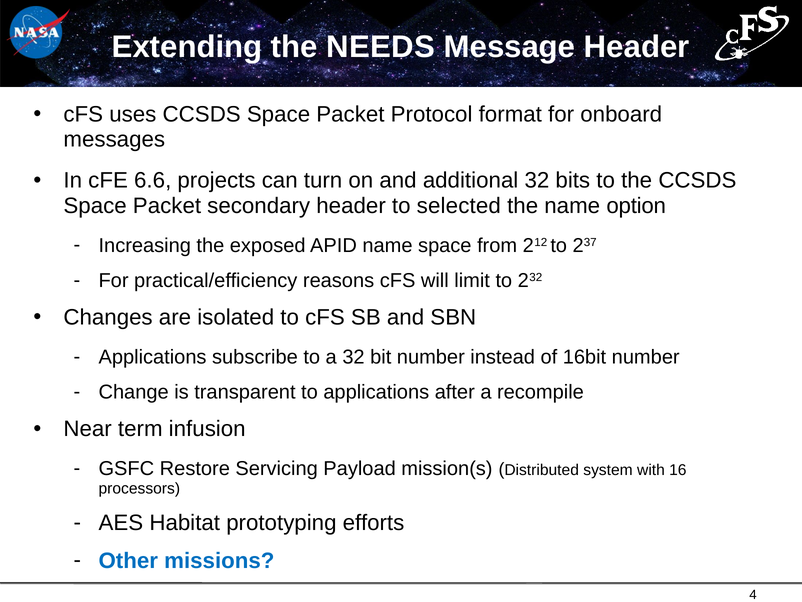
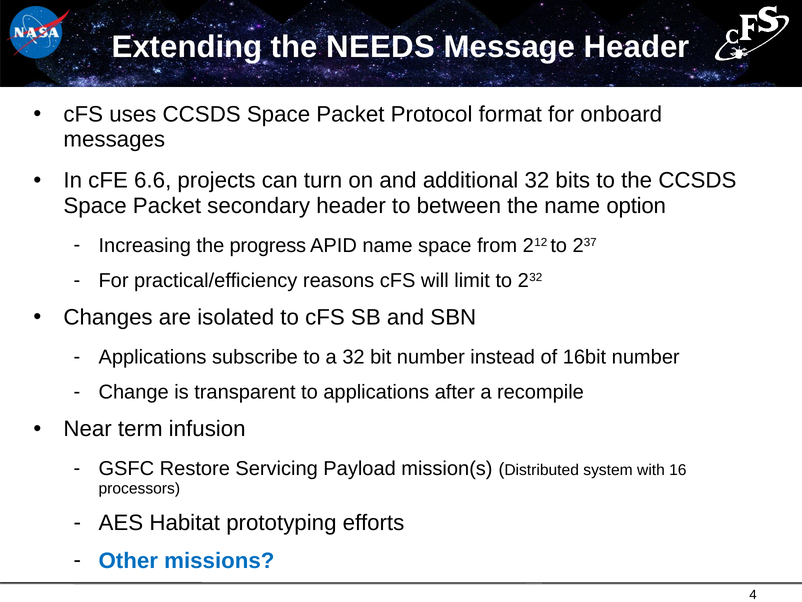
selected: selected -> between (459, 205)
exposed: exposed -> progress (268, 245)
